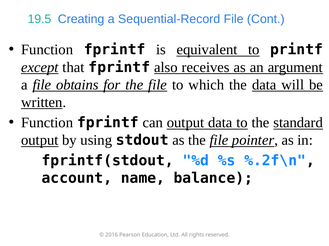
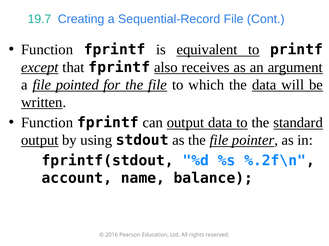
19.5: 19.5 -> 19.7 (39, 19)
obtains: obtains -> pointed (77, 85)
